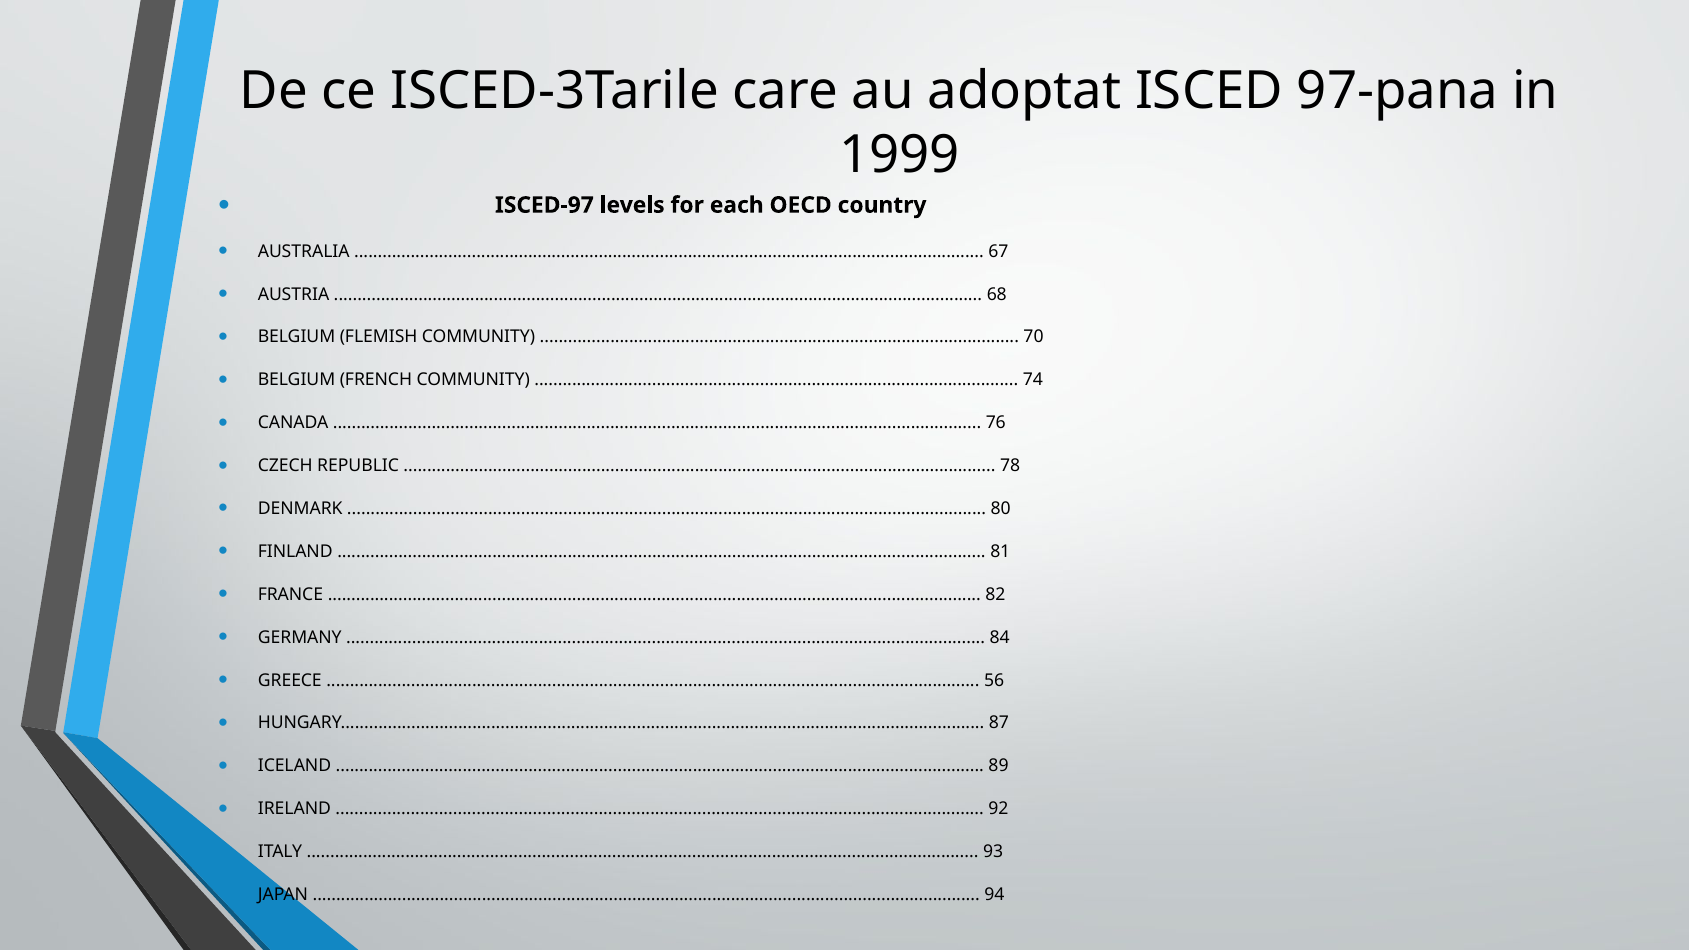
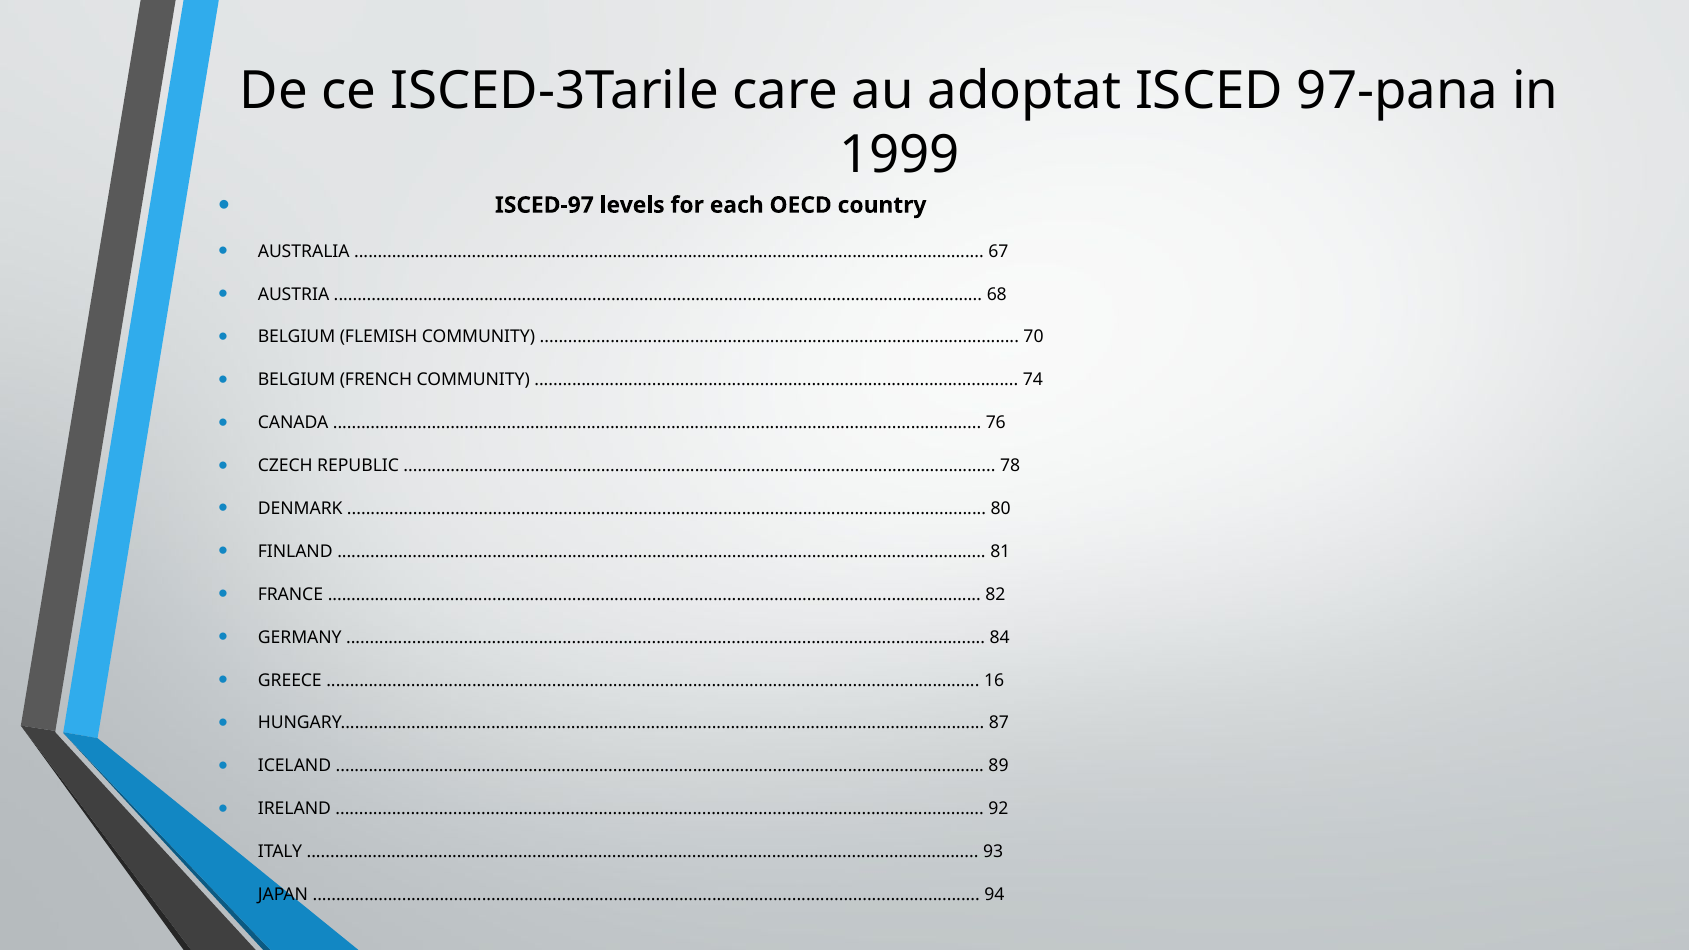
56: 56 -> 16 (994, 680)
